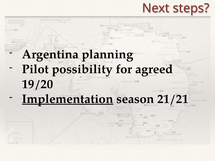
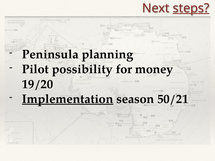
steps underline: none -> present (191, 8)
Argentina: Argentina -> Peninsula (50, 54)
agreed: agreed -> money (154, 69)
21/21: 21/21 -> 50/21 (173, 99)
